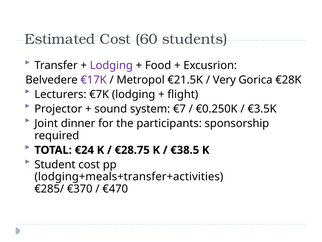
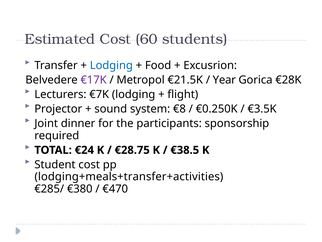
Lodging colour: purple -> blue (111, 65)
Very: Very -> Year (224, 80)
€7: €7 -> €8 (179, 109)
€370: €370 -> €380 (80, 188)
